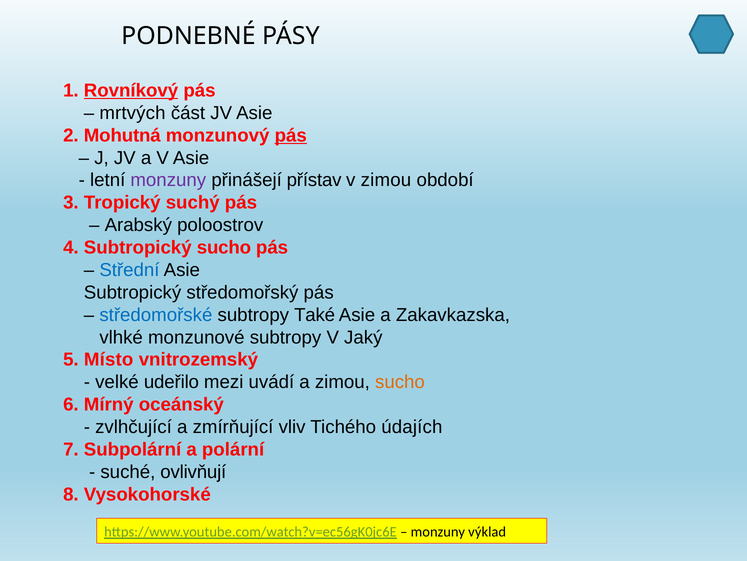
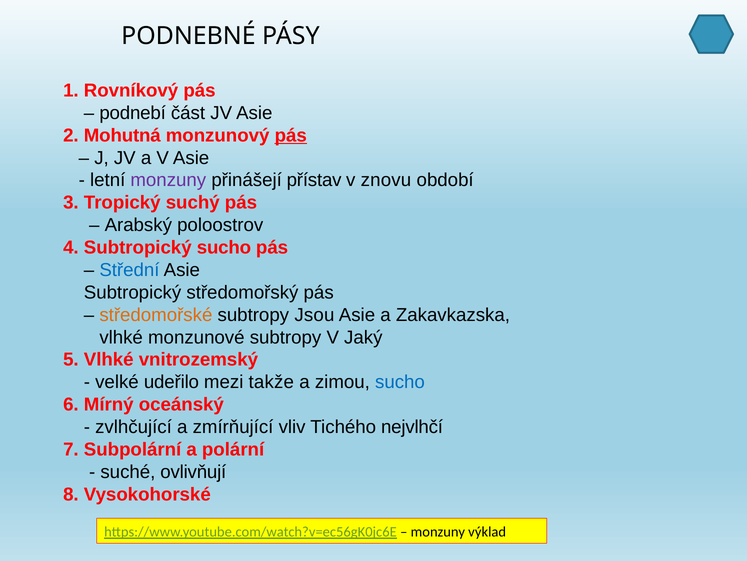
Rovníkový underline: present -> none (131, 90)
mrtvých: mrtvých -> podnebí (133, 113)
v zimou: zimou -> znovu (386, 180)
středomořské colour: blue -> orange (156, 314)
Také: Také -> Jsou (314, 314)
5 Místo: Místo -> Vlhké (109, 359)
uvádí: uvádí -> takže (271, 382)
sucho colour: orange -> blue (400, 382)
údajích: údajích -> nejvlhčí (412, 427)
